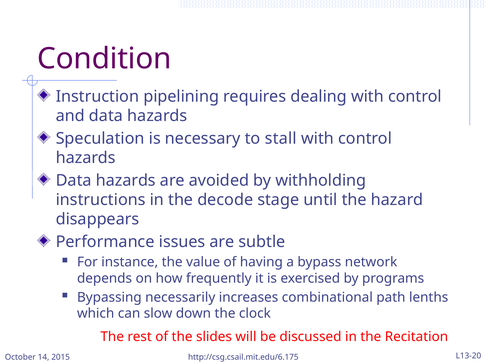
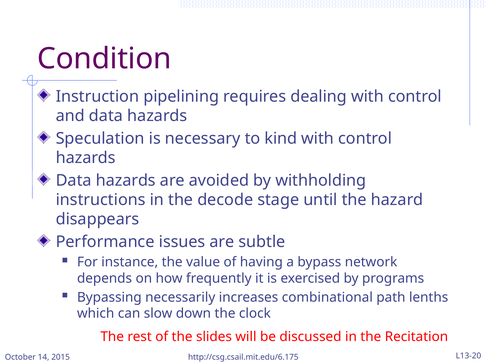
stall: stall -> kind (281, 139)
